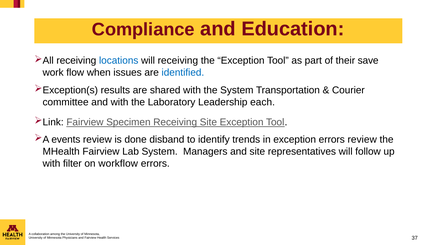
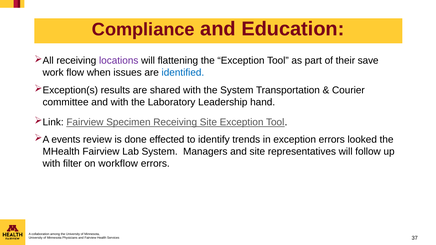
locations colour: blue -> purple (119, 61)
will receiving: receiving -> flattening (178, 61)
each: each -> hand (263, 102)
disband: disband -> effected (167, 140)
errors review: review -> looked (362, 140)
